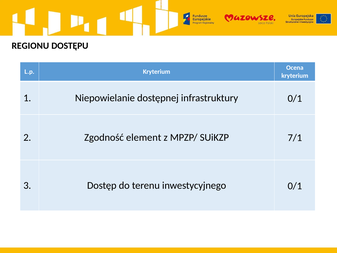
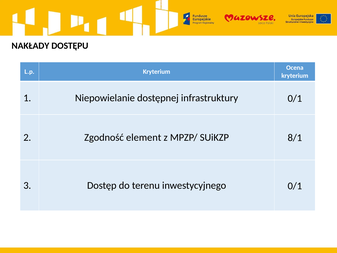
REGIONU: REGIONU -> NAKŁADY (30, 46)
7/1: 7/1 -> 8/1 (295, 138)
